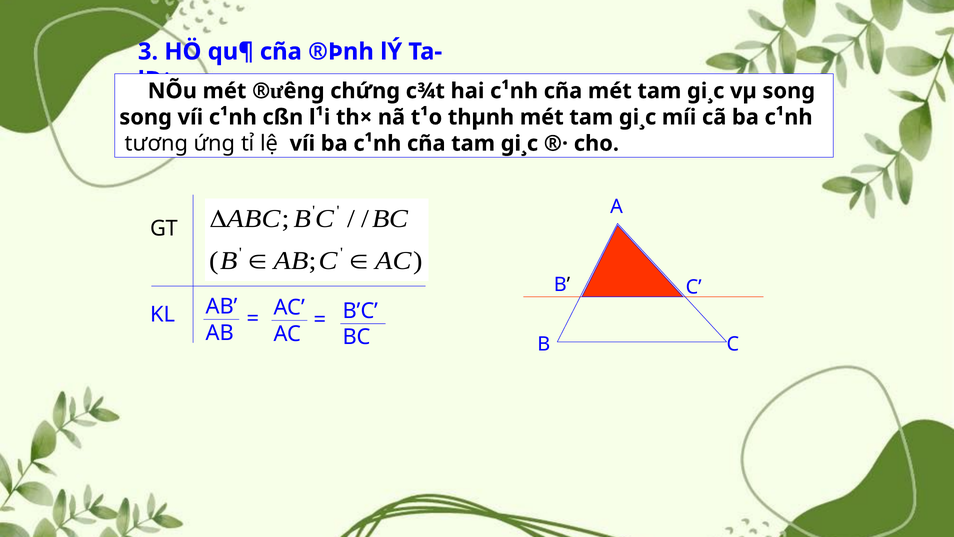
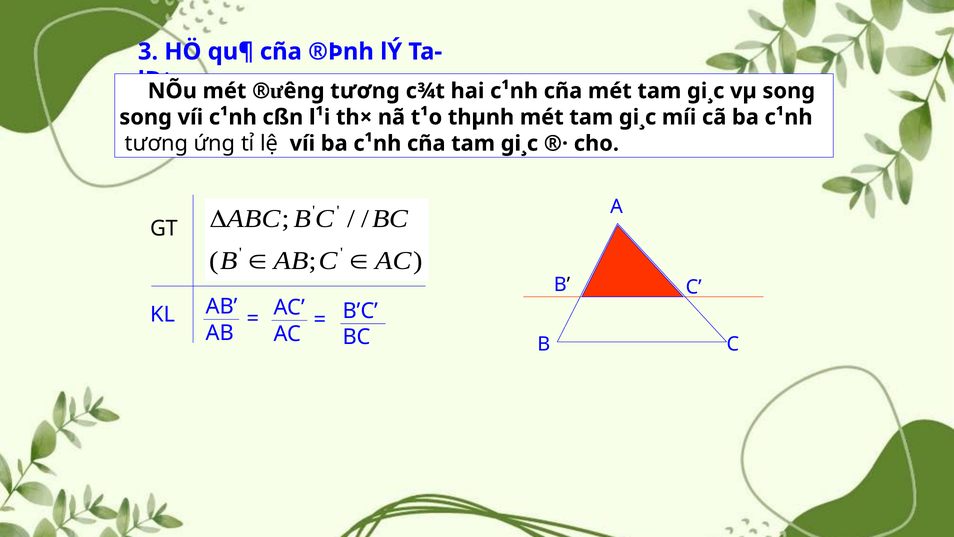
chứng: chứng -> tương (365, 91)
